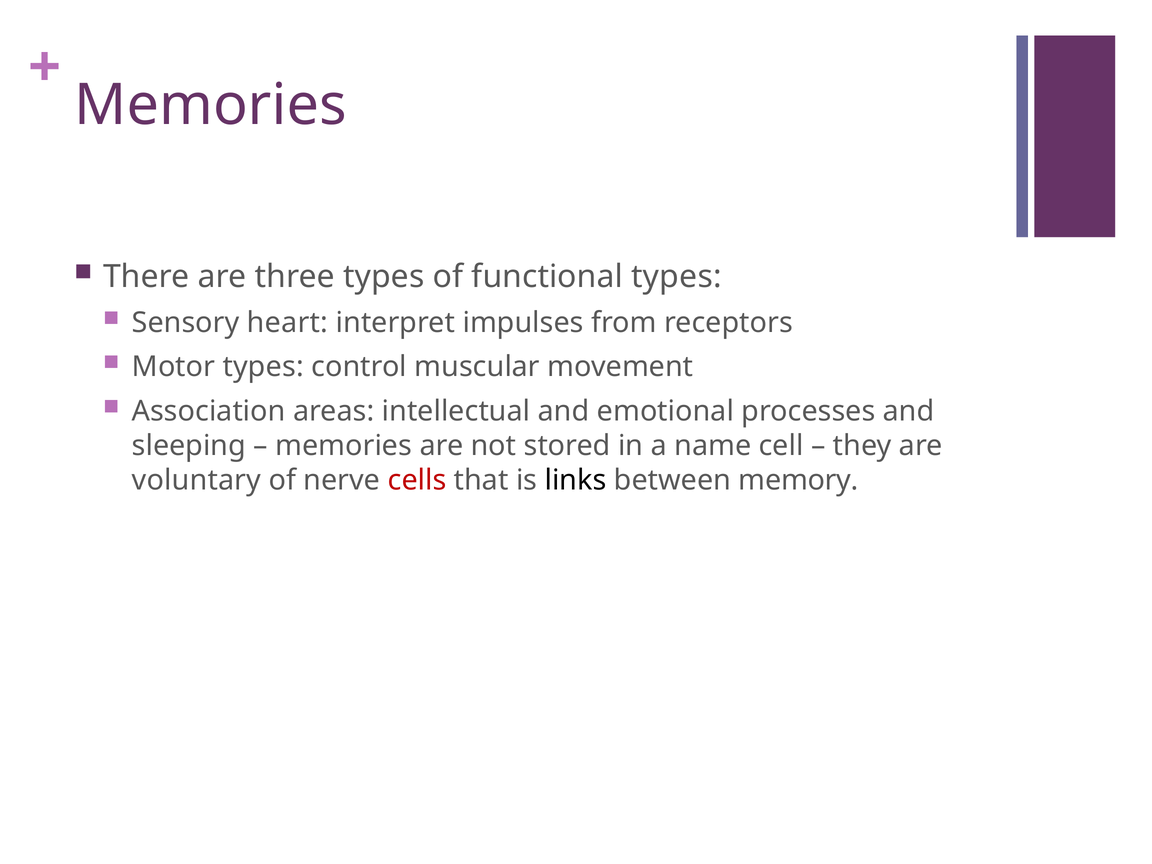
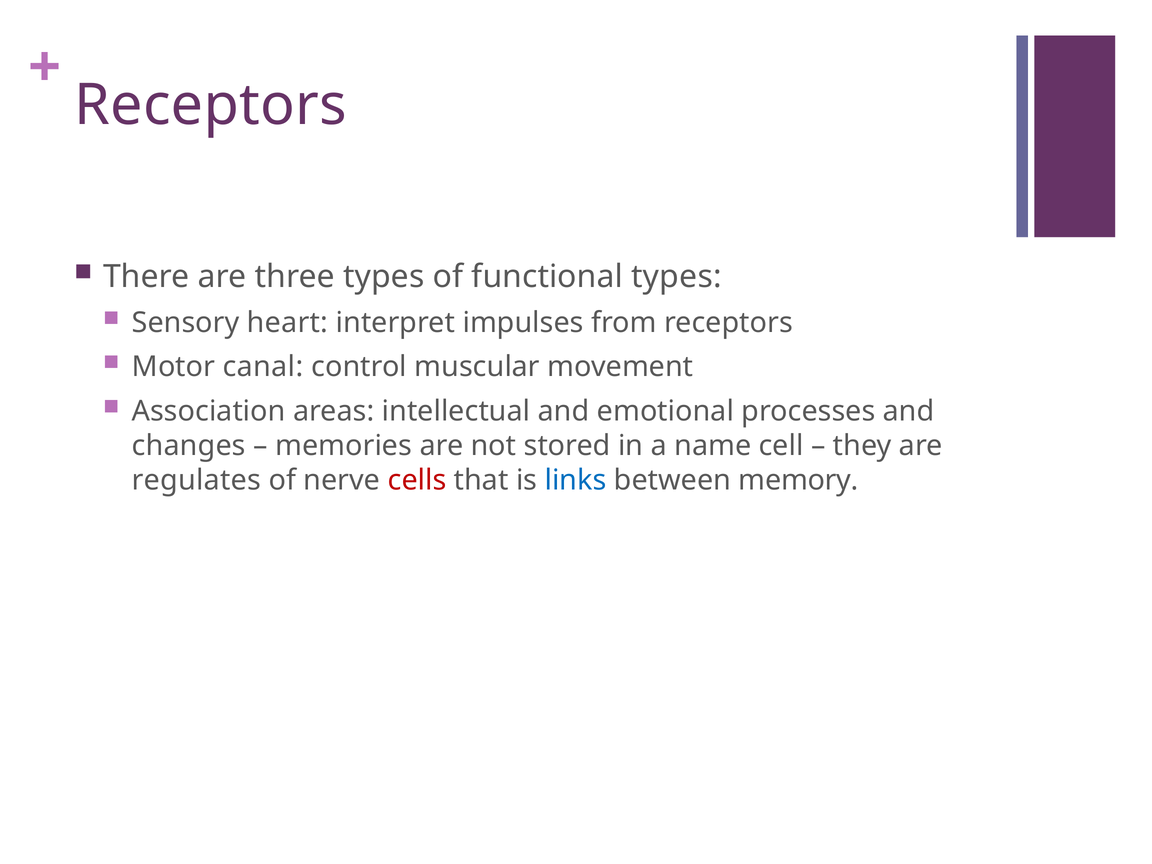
Memories: Memories -> Receptors (211, 105)
Motor types: types -> canal (263, 367)
sleeping: sleeping -> changes (189, 446)
voluntary: voluntary -> regulates (196, 480)
links colour: black -> blue (576, 480)
